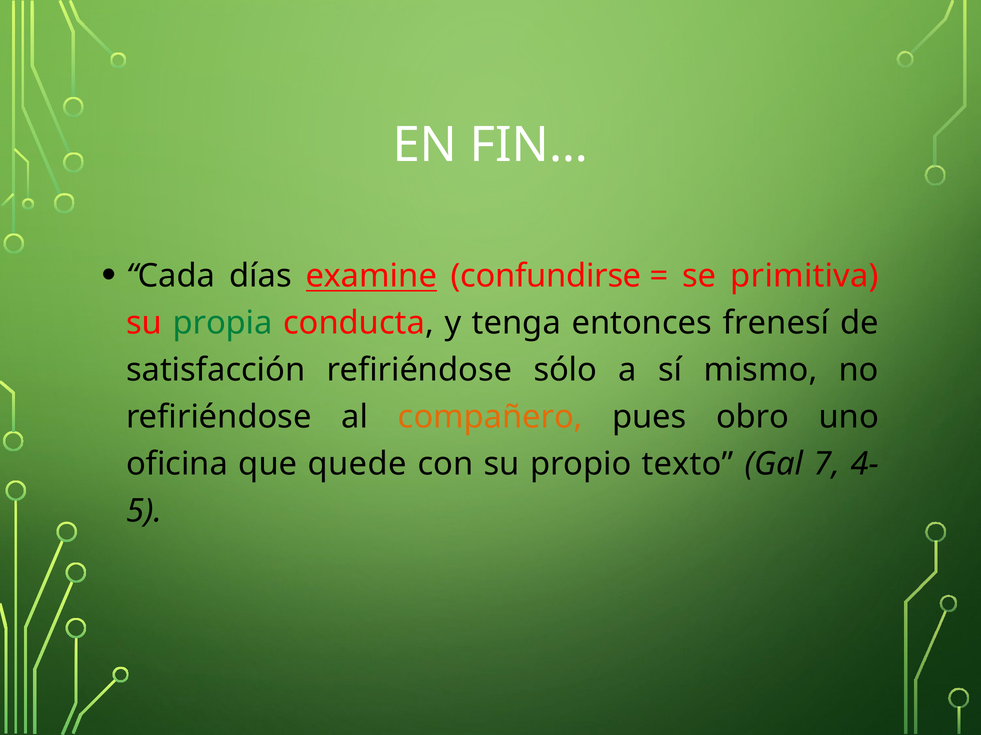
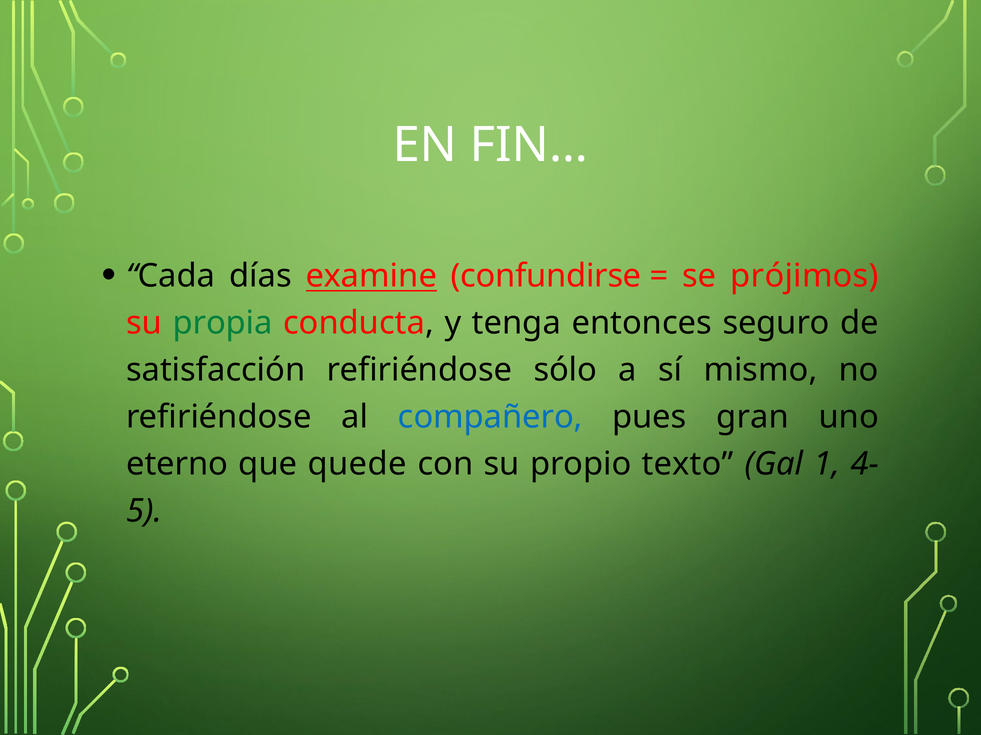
primitiva: primitiva -> prójimos (805, 276)
frenesí: frenesí -> seguro (776, 323)
compañero colour: orange -> blue (490, 417)
obro: obro -> gran (753, 417)
oficina: oficina -> eterno (177, 464)
7: 7 -> 1 (827, 464)
